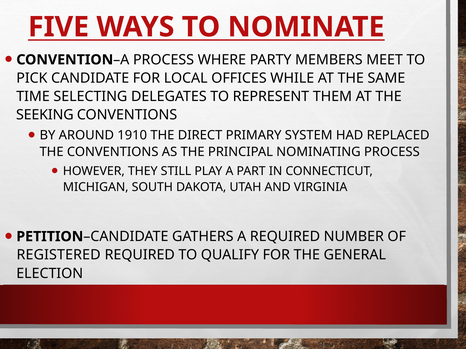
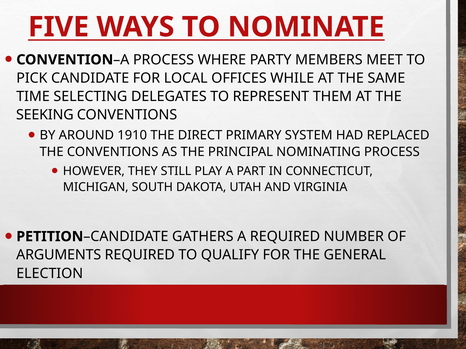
REGISTERED: REGISTERED -> ARGUMENTS (59, 255)
